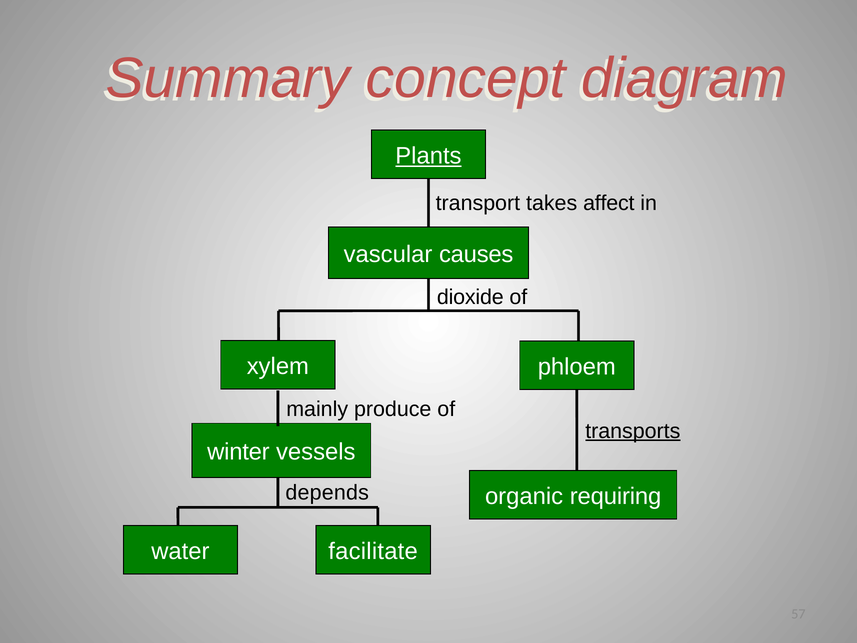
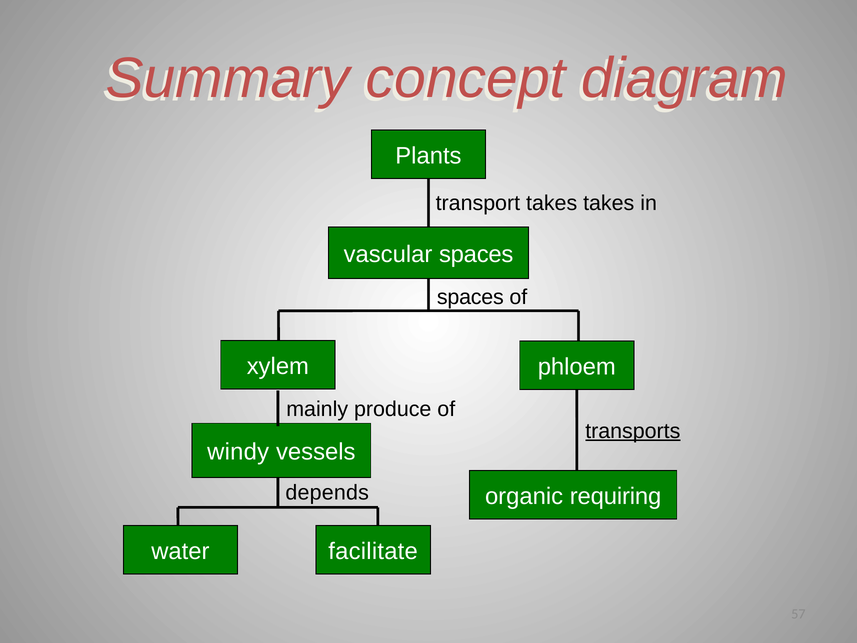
Plants underline: present -> none (428, 156)
takes affect: affect -> takes (609, 203)
vascular causes: causes -> spaces (476, 254)
dioxide: dioxide -> spaces (470, 297)
winter: winter -> windy (238, 452)
